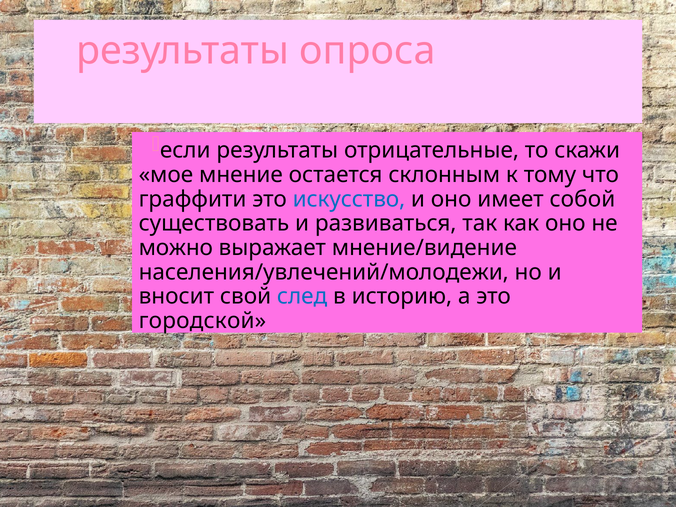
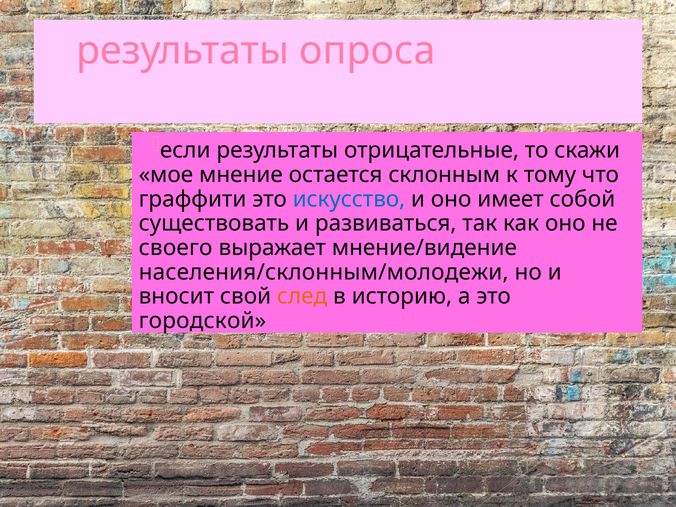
можно: можно -> своего (176, 248)
населения/увлечений/молодежи: населения/увлечений/молодежи -> населения/склонным/молодежи (324, 272)
след colour: blue -> orange (302, 296)
